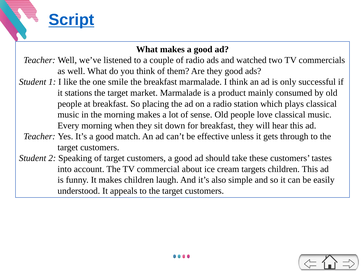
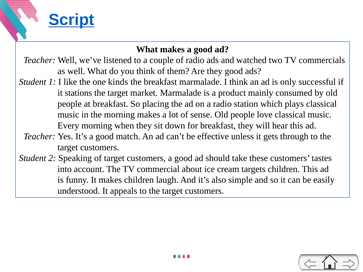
smile: smile -> kinds (118, 82)
